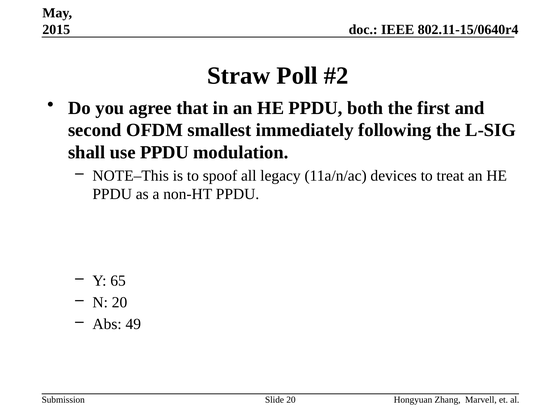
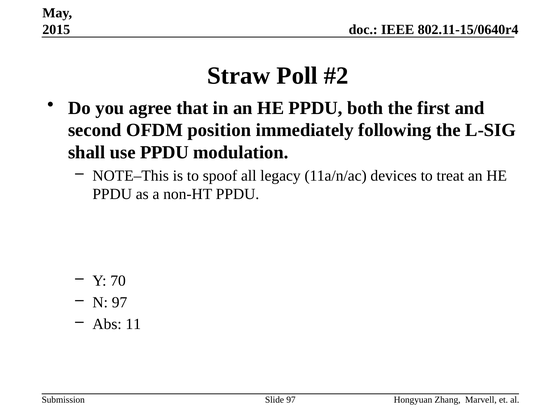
smallest: smallest -> position (219, 130)
65: 65 -> 70 (118, 281)
N 20: 20 -> 97 (120, 302)
49: 49 -> 11 (133, 324)
Slide 20: 20 -> 97 (291, 400)
